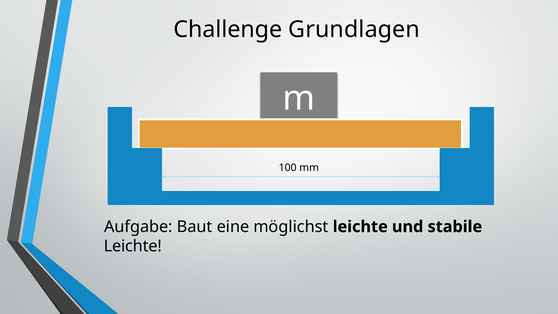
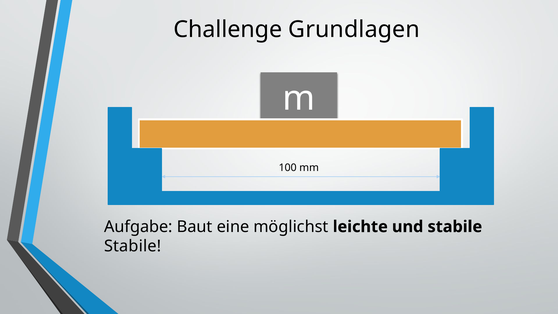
Leichte: Leichte -> Stabile (133, 246)
